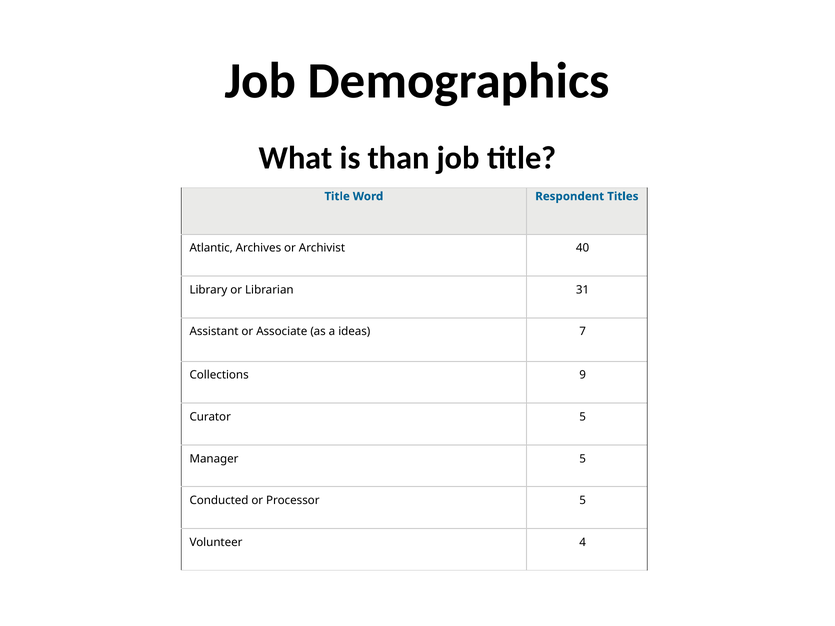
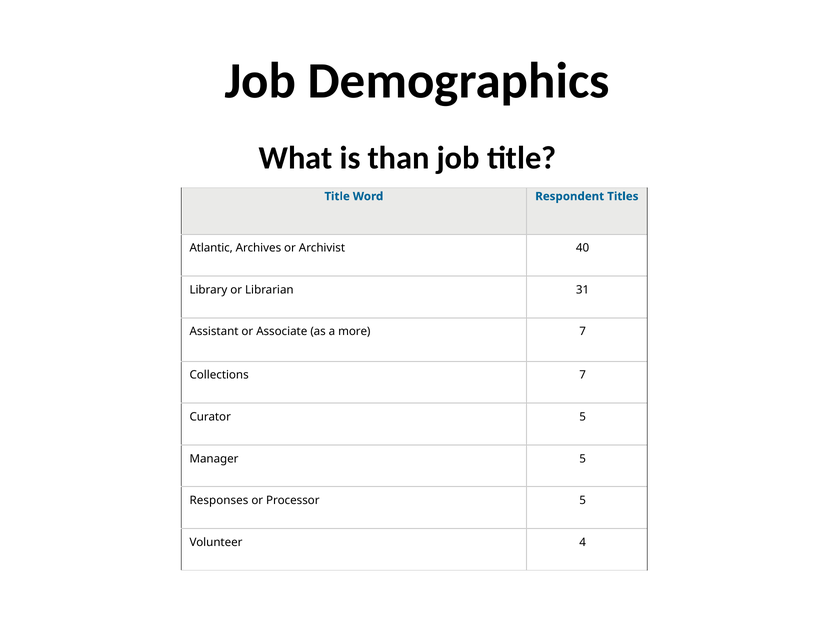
ideas: ideas -> more (354, 332)
Collections 9: 9 -> 7 (583, 375)
Conducted: Conducted -> Responses (219, 501)
